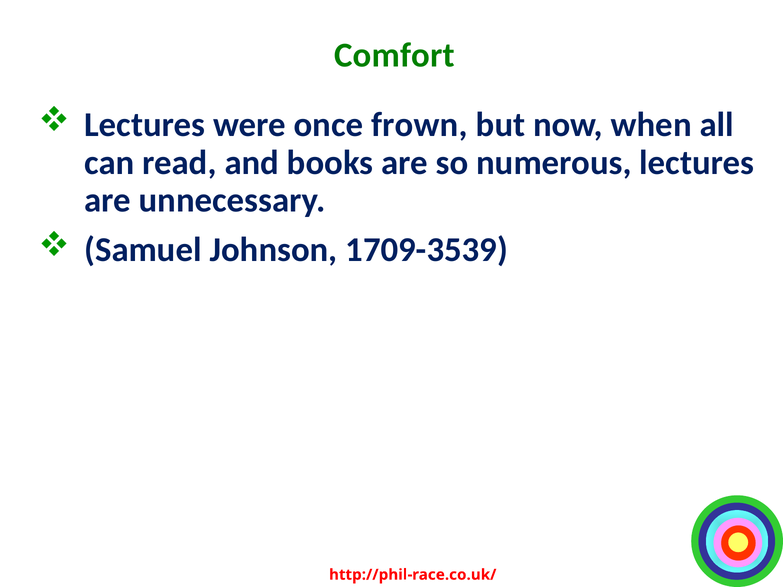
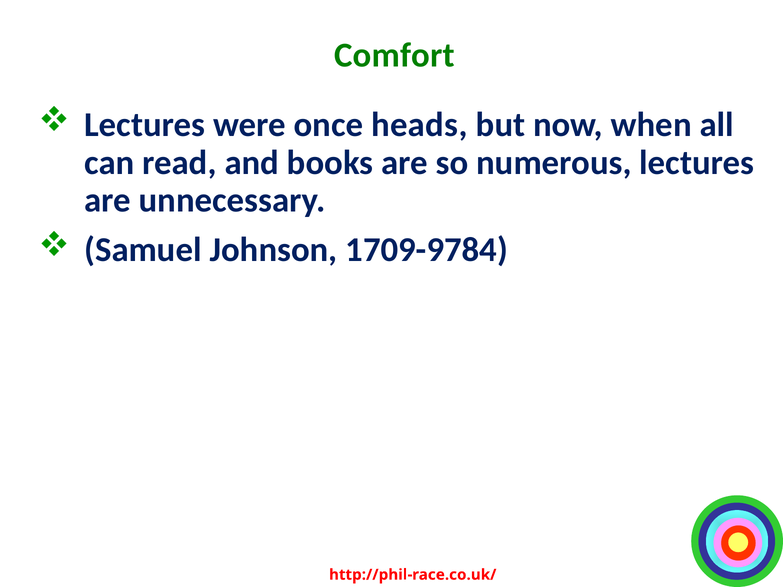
frown: frown -> heads (419, 125)
1709-3539: 1709-3539 -> 1709-9784 (427, 250)
